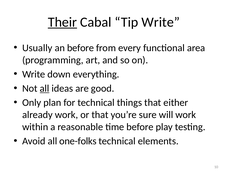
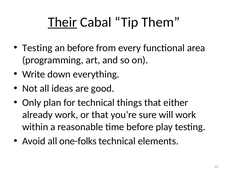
Tip Write: Write -> Them (161, 22)
Usually: Usually -> Testing (37, 48)
all underline: present -> none (45, 88)
